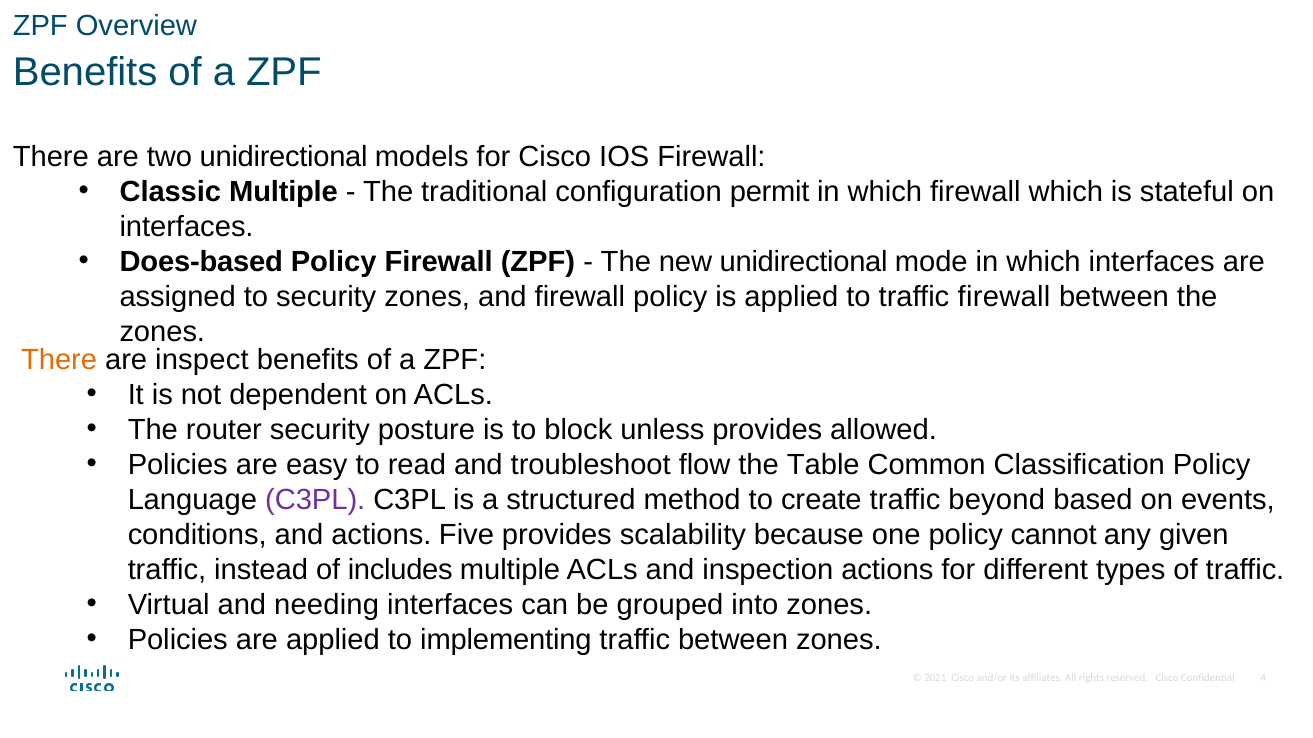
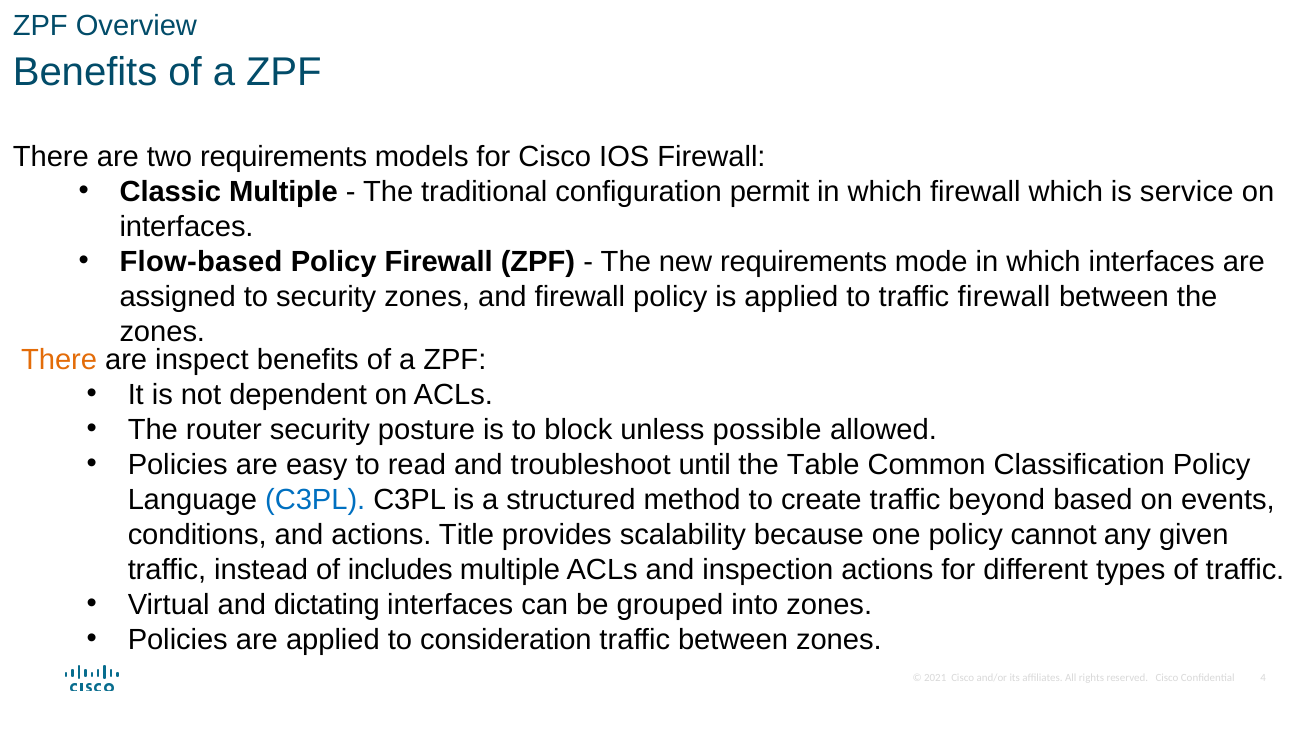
two unidirectional: unidirectional -> requirements (284, 157)
stateful: stateful -> service (1187, 192)
Does-based: Does-based -> Flow-based (201, 262)
new unidirectional: unidirectional -> requirements (804, 262)
unless provides: provides -> possible (767, 430)
flow: flow -> until (705, 465)
C3PL colour: purple -> blue (315, 500)
Five: Five -> Title (466, 535)
needing: needing -> dictating (327, 605)
implementing: implementing -> consideration (506, 640)
